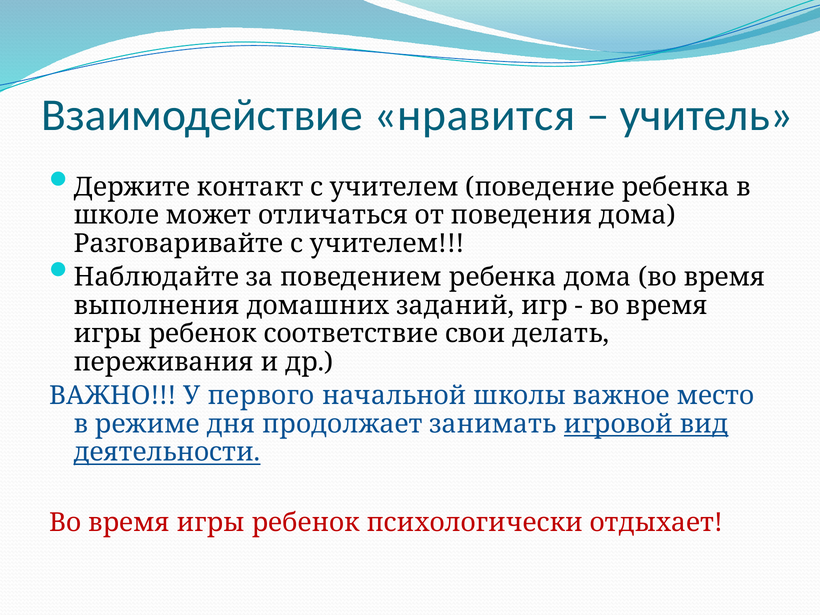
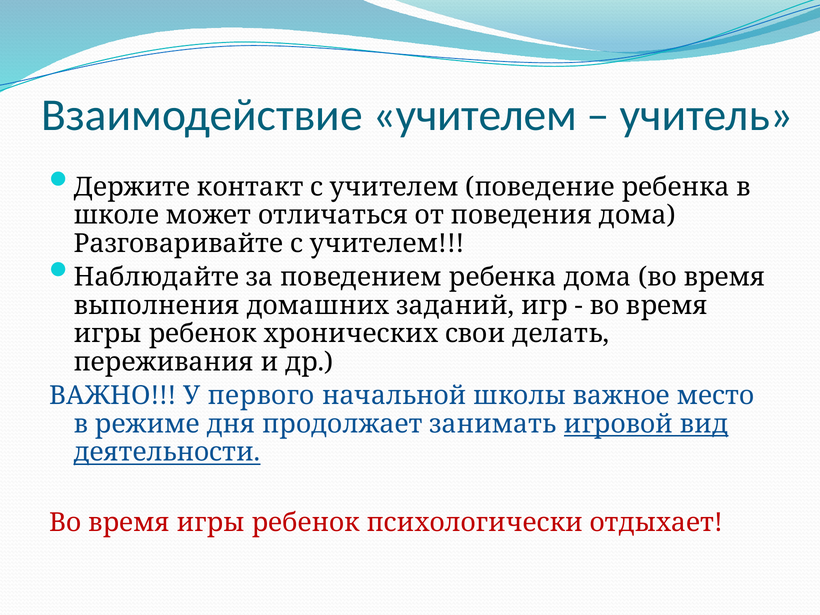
Взаимодействие нравится: нравится -> учителем (475, 115)
соответствие: соответствие -> хронических (351, 334)
